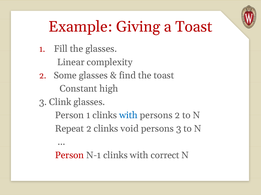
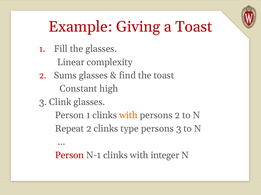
Some: Some -> Sums (65, 76)
with colour: blue -> orange (128, 116)
void: void -> type (130, 129)
correct: correct -> integer (165, 156)
